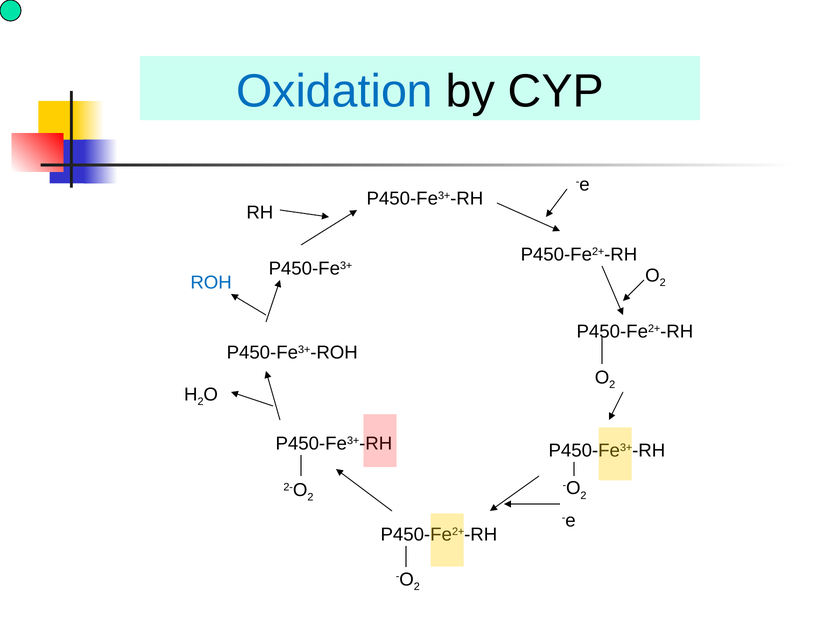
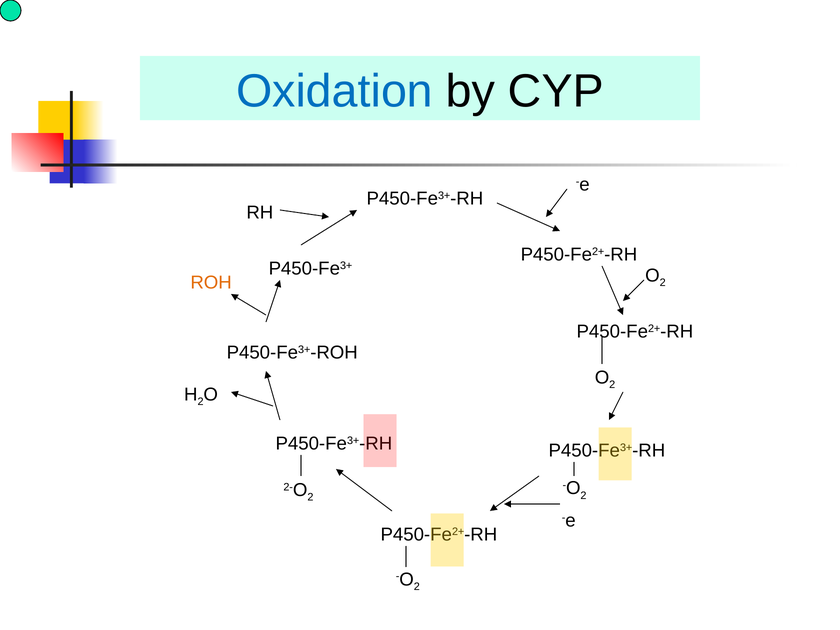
ROH colour: blue -> orange (211, 283)
